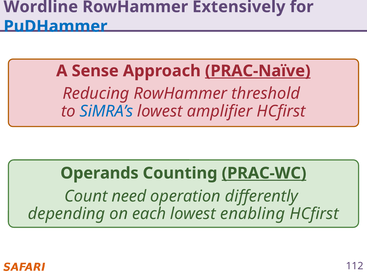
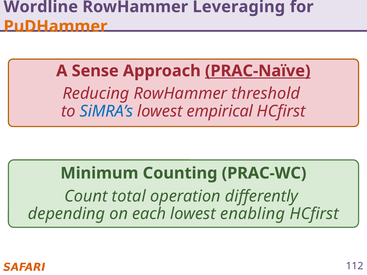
Extensively: Extensively -> Leveraging (239, 7)
PuDHammer colour: blue -> orange (56, 26)
amplifier: amplifier -> empirical (220, 111)
Operands: Operands -> Minimum (99, 173)
PRAC-WC underline: present -> none (264, 173)
need: need -> total (129, 196)
